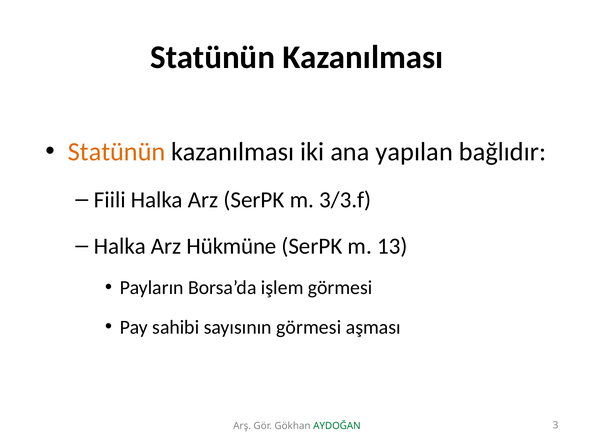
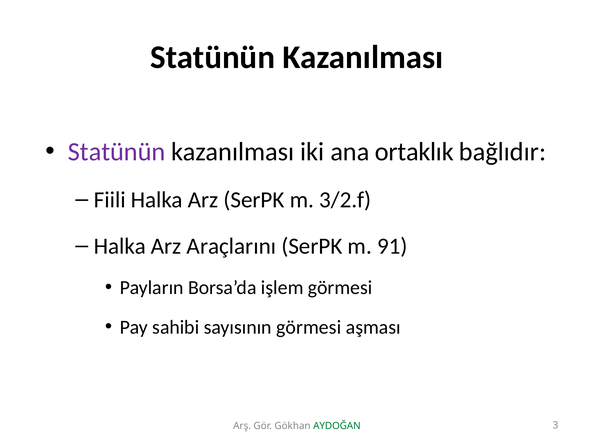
Statünün colour: orange -> purple (117, 152)
yapılan: yapılan -> ortaklık (414, 152)
3/3.f: 3/3.f -> 3/2.f (345, 200)
Hükmüne: Hükmüne -> Araçlarını (231, 246)
13: 13 -> 91 (392, 246)
